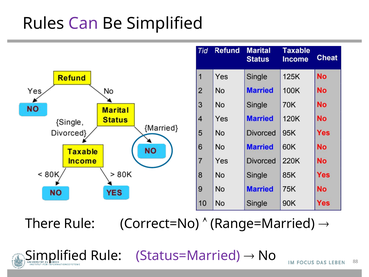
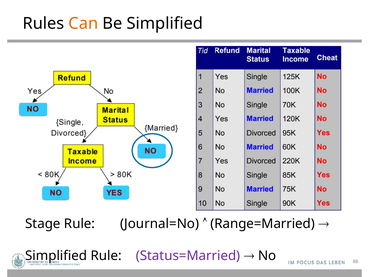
Can colour: purple -> orange (83, 23)
There: There -> Stage (43, 224)
Correct=No: Correct=No -> Journal=No (160, 224)
